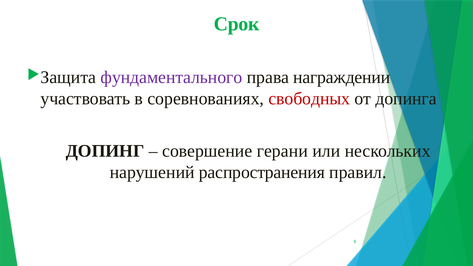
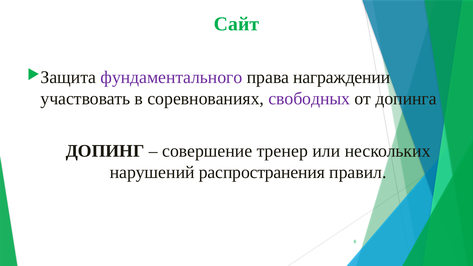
Срок: Срок -> Сайт (236, 24)
свободных colour: red -> purple (309, 99)
герани: герани -> тренер (282, 151)
